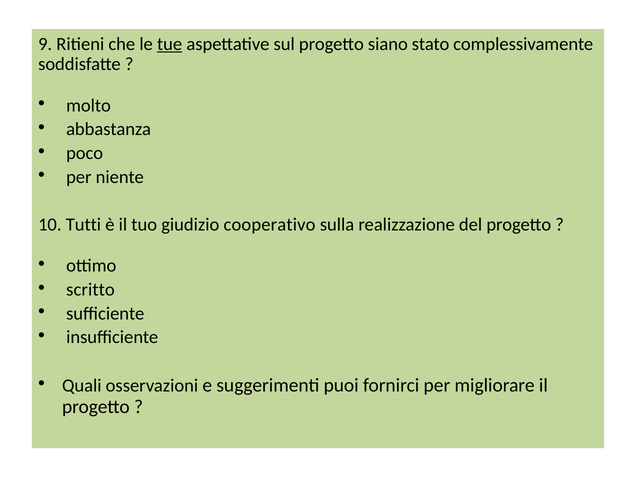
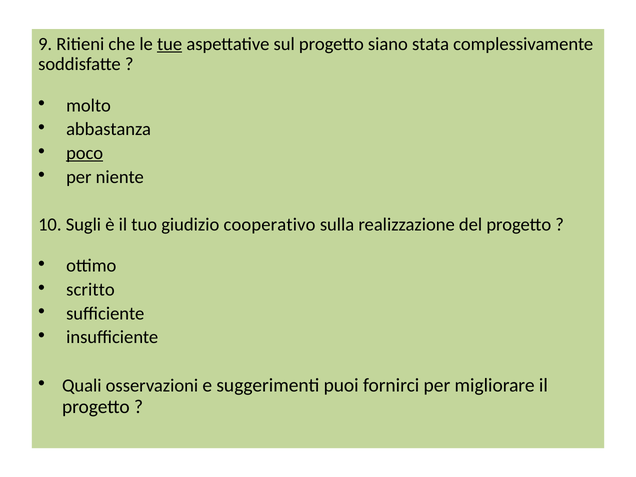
stato: stato -> stata (431, 44)
poco underline: none -> present (85, 153)
Tutti: Tutti -> Sugli (83, 225)
